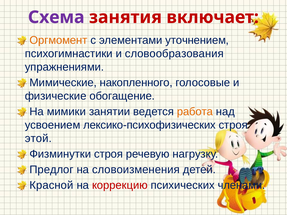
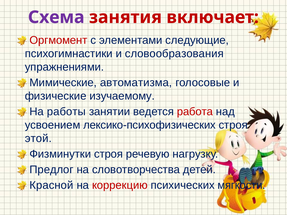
Оргмомент colour: orange -> red (58, 40)
уточнением: уточнением -> следующие (197, 40)
накопленного: накопленного -> автоматизма (136, 83)
обогащение: обогащение -> изучаемому (122, 96)
мимики: мимики -> работы (66, 112)
работа colour: orange -> red (195, 112)
словоизменения: словоизменения -> словотворчества (136, 170)
членами: членами -> мягкости (241, 185)
